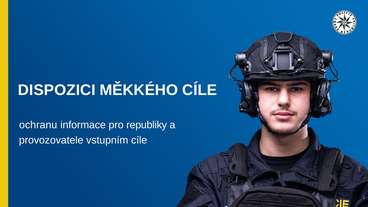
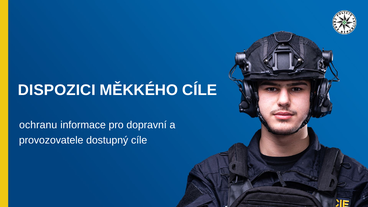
republiky: republiky -> dopravní (147, 125)
vstupním: vstupním -> dostupný (107, 140)
